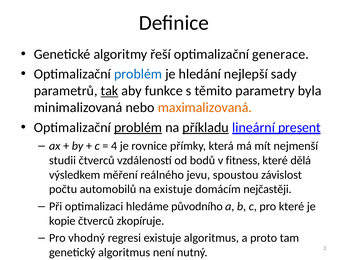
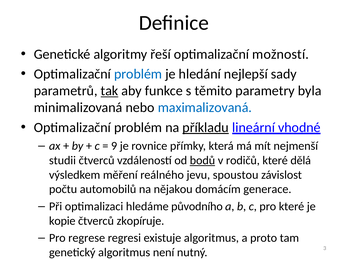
generace: generace -> možností (281, 54)
maximalizovaná colour: orange -> blue (205, 108)
problém underline: present -> none (138, 128)
present: present -> vhodné (299, 128)
4: 4 -> 9 (114, 146)
bodů underline: none -> present (202, 161)
fitness: fitness -> rodičů (243, 161)
na existuje: existuje -> nějakou (173, 189)
nejčastěji: nejčastěji -> generace (267, 189)
vhodný: vhodný -> regrese (87, 238)
